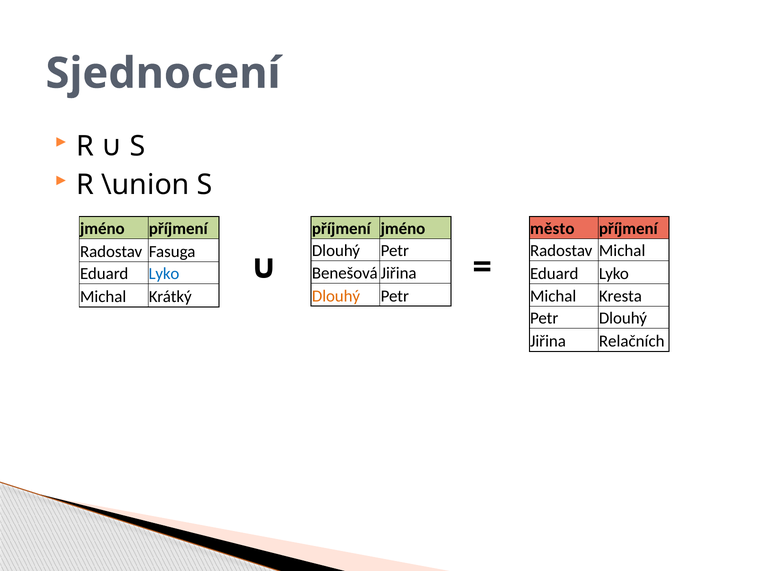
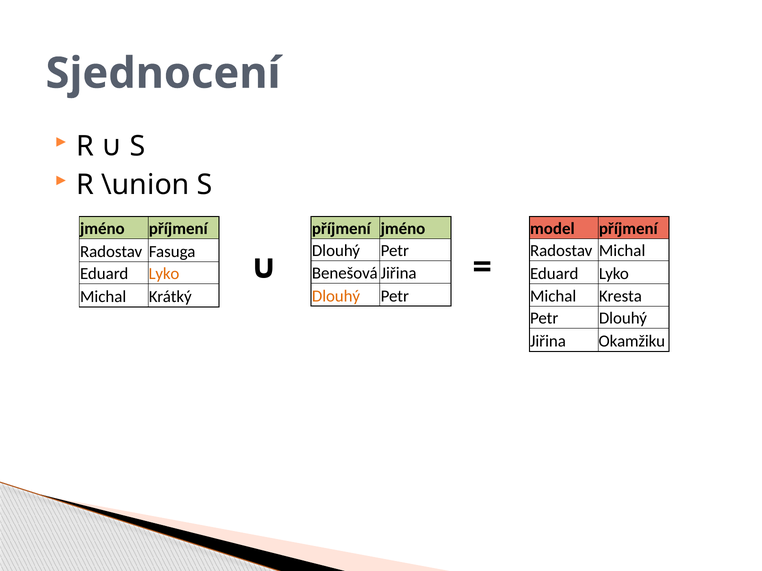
město: město -> model (552, 229)
Lyko colour: blue -> orange (164, 274)
Relačních: Relačních -> Okamžiku (632, 341)
